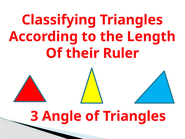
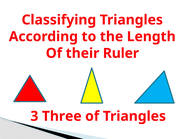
Angle: Angle -> Three (62, 116)
